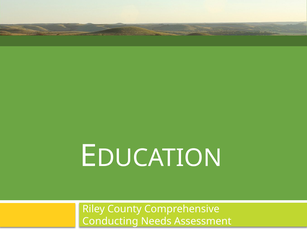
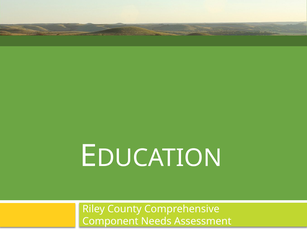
Conducting: Conducting -> Component (110, 221)
